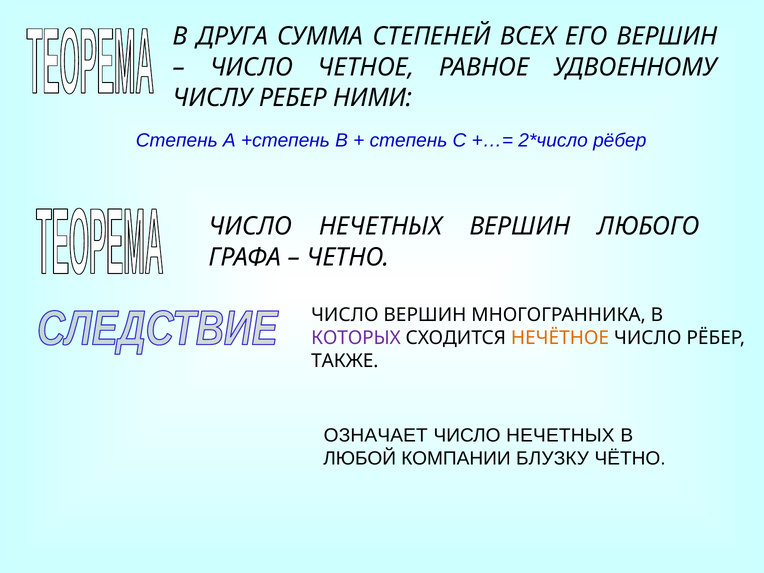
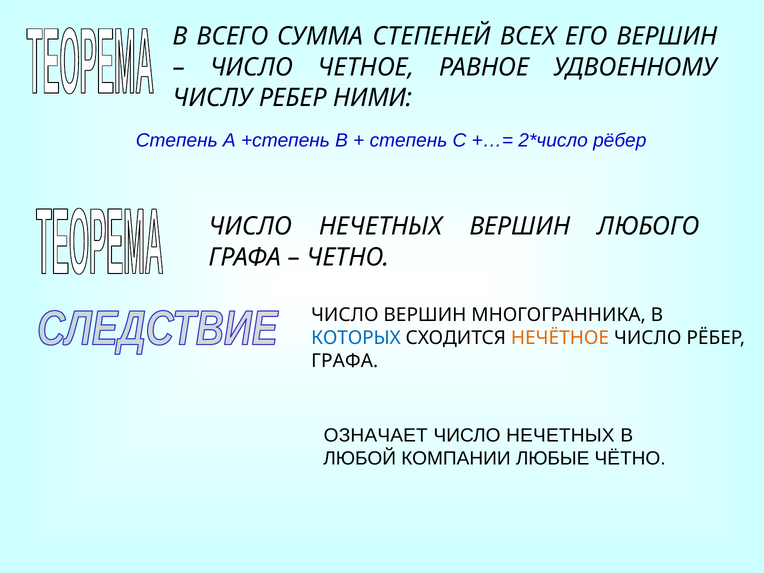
ДРУГА: ДРУГА -> ВСЕГО (233, 37)
КОТОРЫХ colour: purple -> blue (356, 338)
ТАКЖЕ: ТАКЖЕ -> ГРАФА (345, 361)
БЛУЗКУ: БЛУЗКУ -> ЛЮБЫЕ (553, 458)
